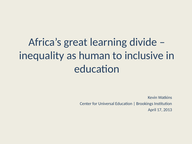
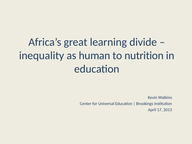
inclusive: inclusive -> nutrition (144, 55)
